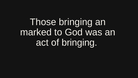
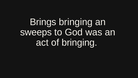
Those: Those -> Brings (43, 22)
marked: marked -> sweeps (36, 32)
